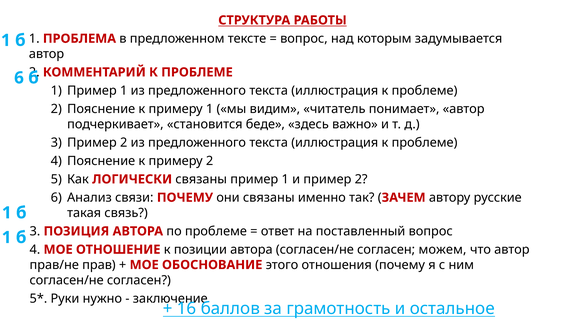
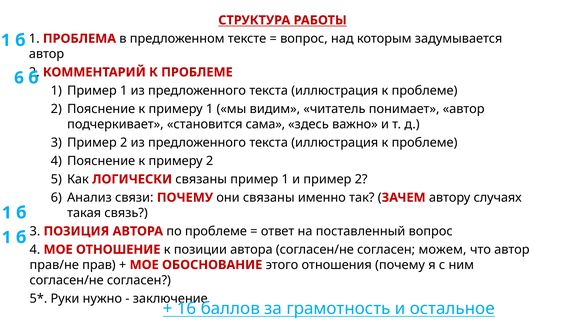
беде: беде -> сама (265, 124)
русские: русские -> случаях (498, 198)
